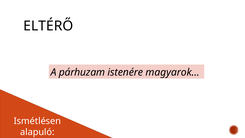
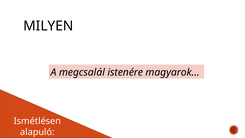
ELTÉRŐ: ELTÉRŐ -> MILYEN (48, 26)
párhuzam: párhuzam -> megcsalál (82, 72)
